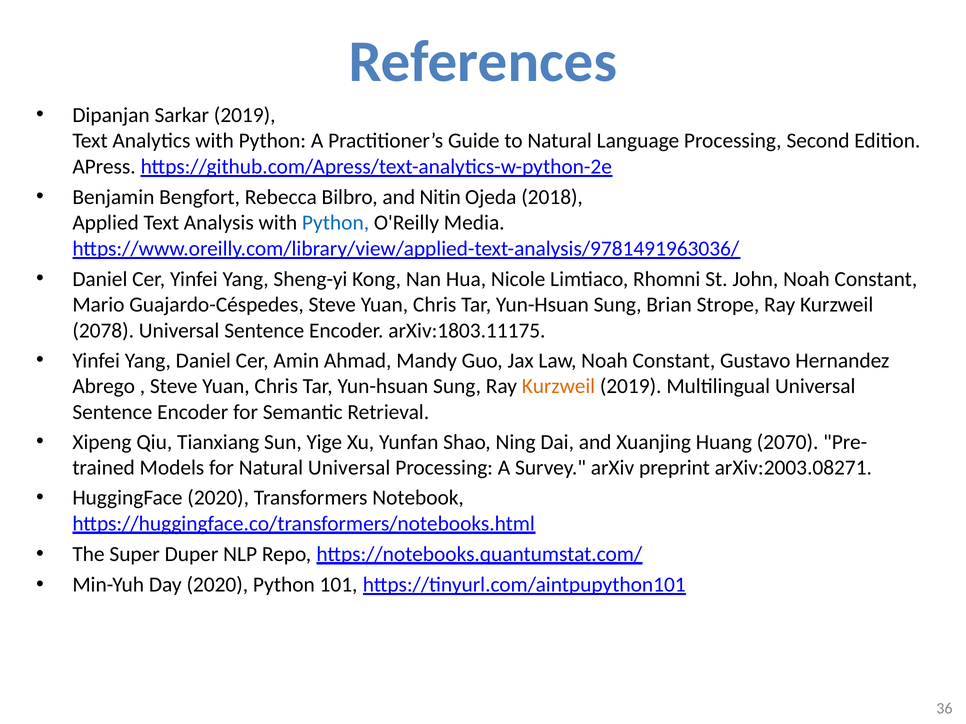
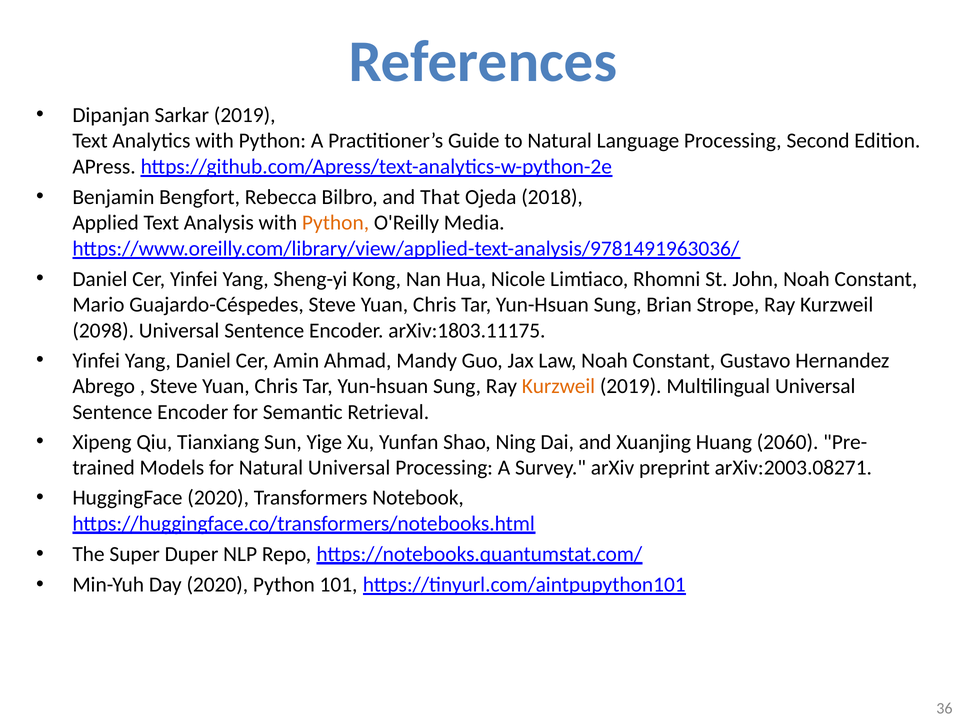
Nitin: Nitin -> That (440, 197)
Python colour: blue -> orange (336, 223)
2078: 2078 -> 2098 (103, 331)
2070: 2070 -> 2060 (788, 442)
